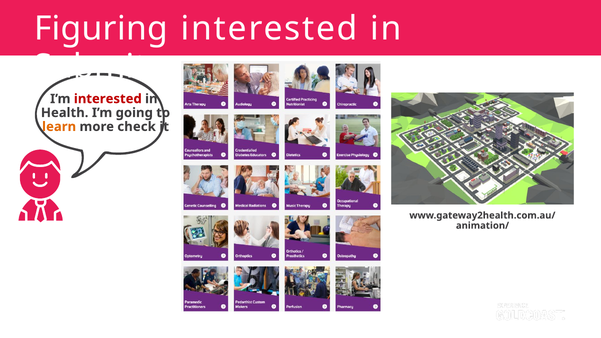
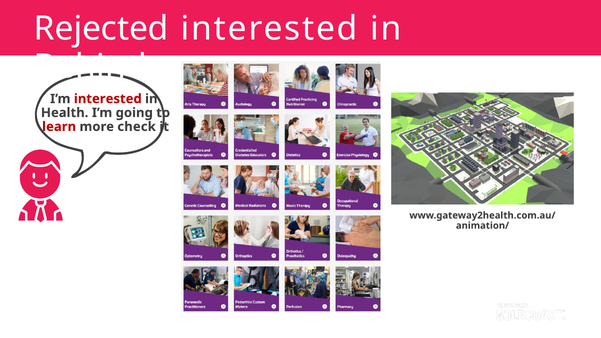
Figuring: Figuring -> Rejected (101, 29)
Submit: Submit -> Behind (90, 67)
learn colour: orange -> red (59, 127)
